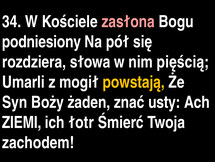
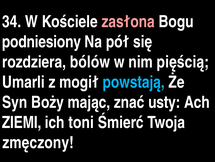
słowa: słowa -> bólów (90, 62)
powstają colour: yellow -> light blue (134, 82)
żaden: żaden -> mając (89, 102)
łotr: łotr -> toni (81, 122)
zachodem: zachodem -> zmęczony (38, 142)
